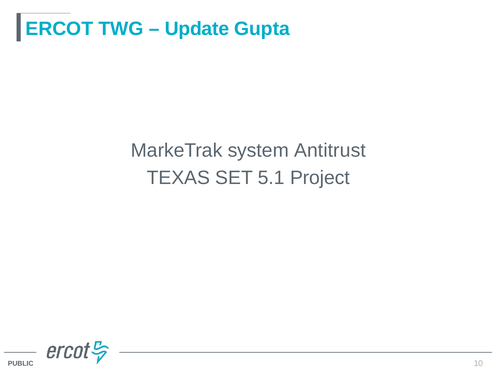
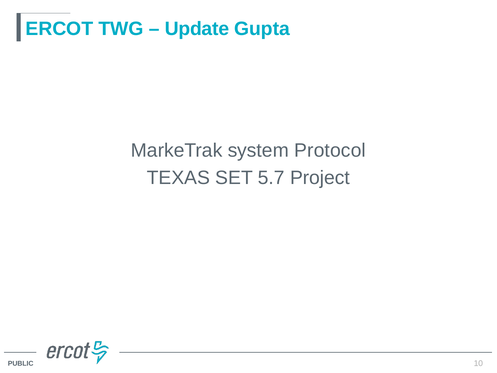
Antitrust: Antitrust -> Protocol (330, 150)
5.1: 5.1 -> 5.7 (271, 178)
